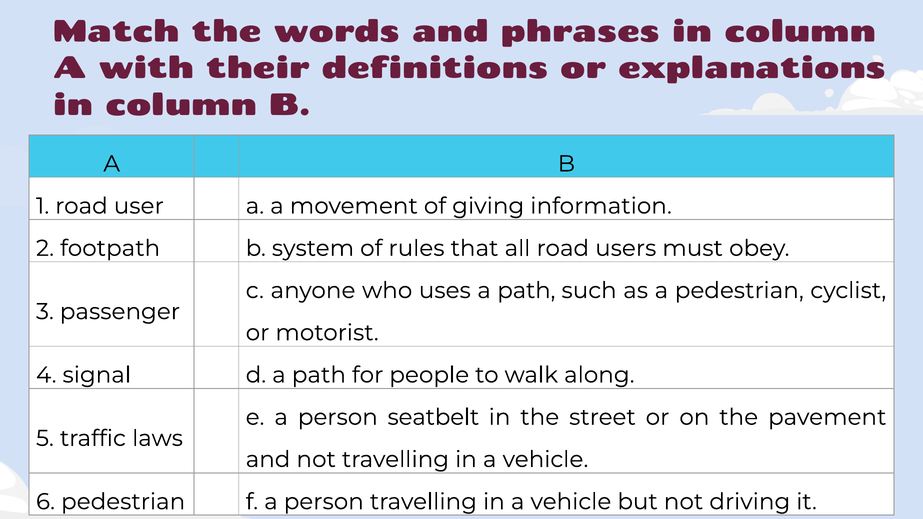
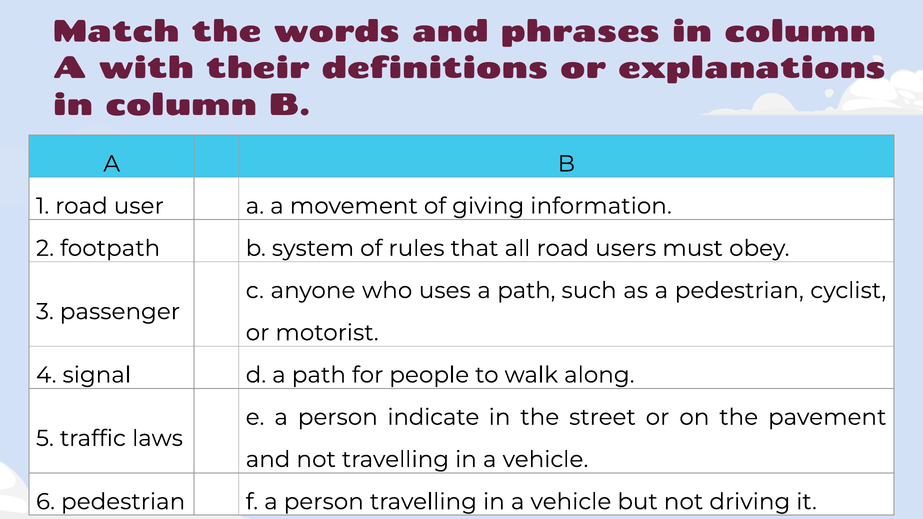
seatbelt: seatbelt -> indicate (433, 417)
